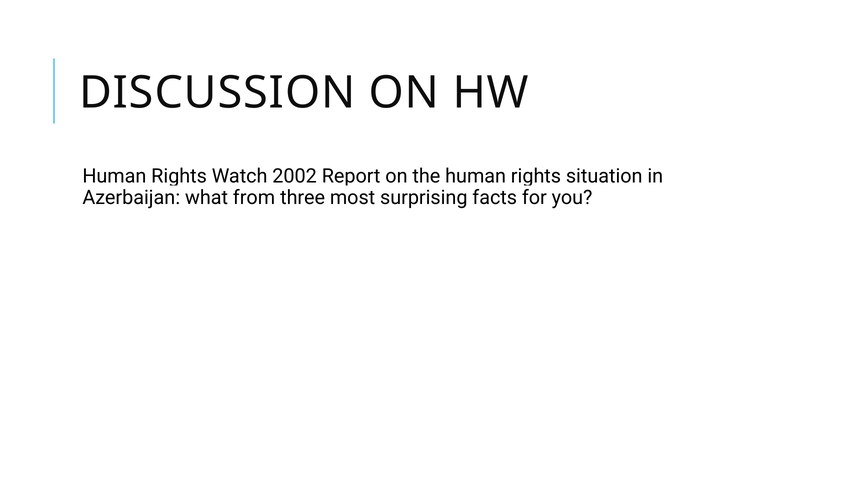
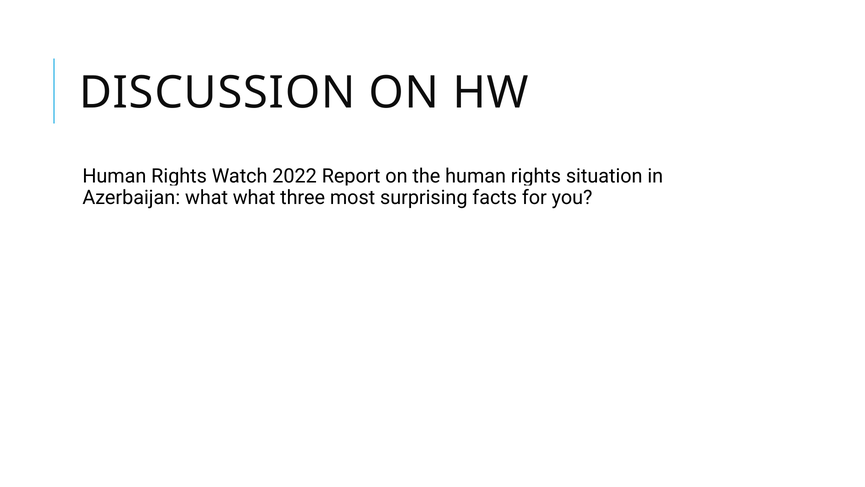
2002: 2002 -> 2022 (295, 176)
what from: from -> what (254, 197)
